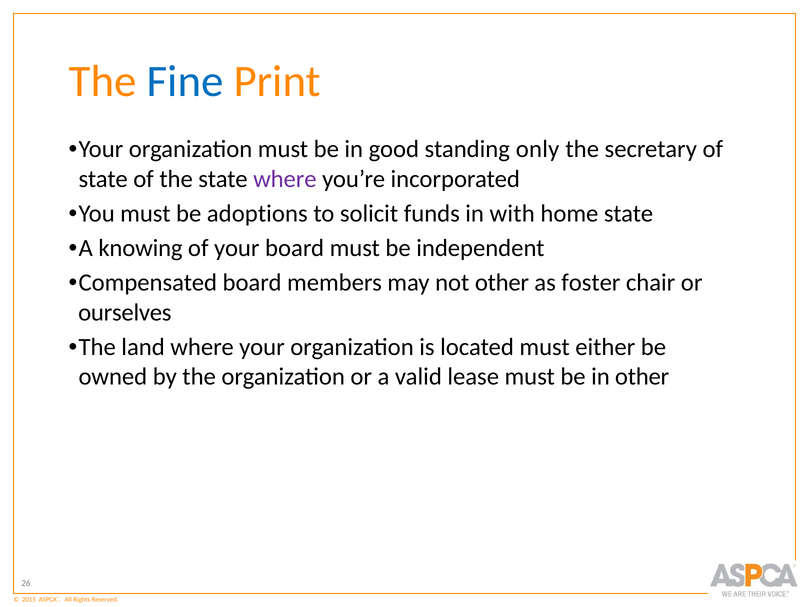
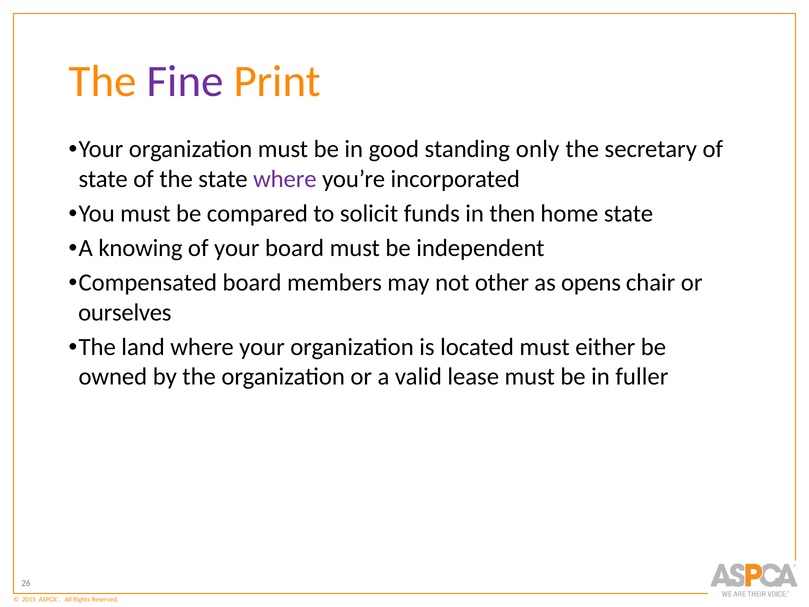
Fine colour: blue -> purple (185, 81)
adoptions: adoptions -> compared (257, 213)
with: with -> then (512, 213)
foster: foster -> opens (591, 283)
in other: other -> fuller (642, 377)
